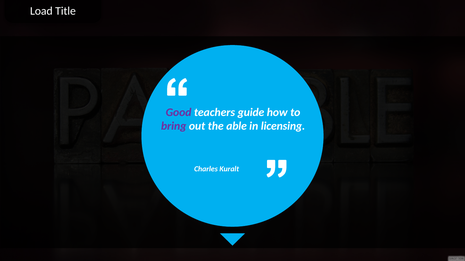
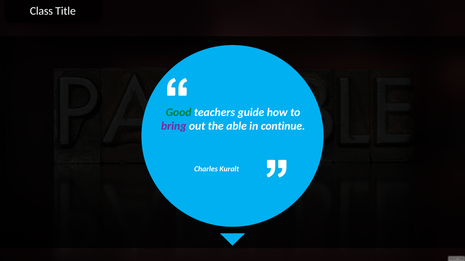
Load: Load -> Class (41, 11)
Good colour: purple -> green (179, 112)
licensing: licensing -> continue (283, 126)
